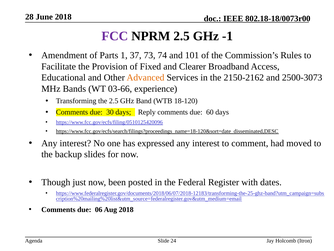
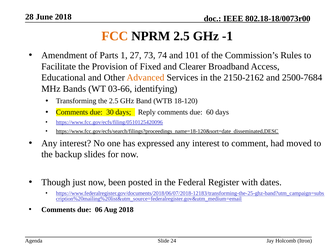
FCC colour: purple -> orange (115, 36)
37: 37 -> 27 (136, 55)
2500-3073: 2500-3073 -> 2500-7684 (302, 77)
experience: experience -> identifying (156, 89)
